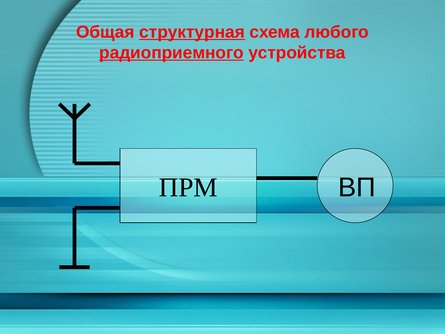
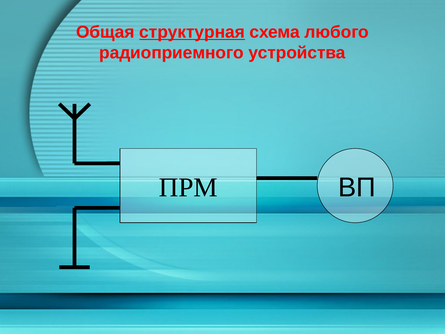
радиоприемного underline: present -> none (172, 53)
